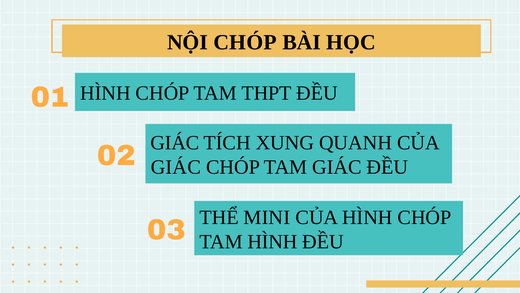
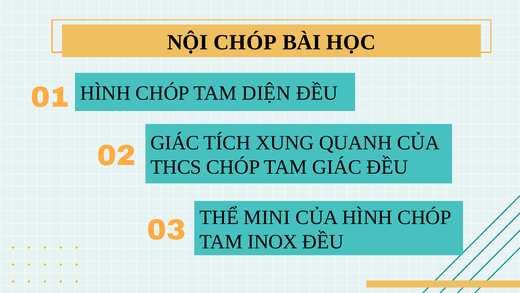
THPT: THPT -> DIỆN (266, 93)
GIÁC: GIÁC -> THCS (176, 167)
TAM HÌNH: HÌNH -> INOX (273, 241)
